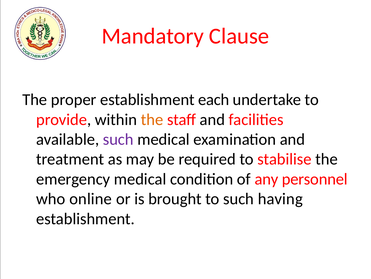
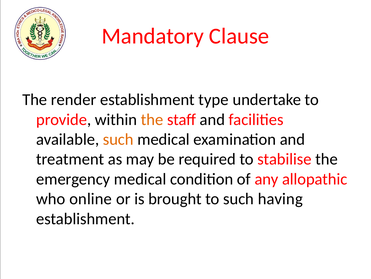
proper: proper -> render (74, 99)
each: each -> type (214, 99)
such colour: purple -> orange (118, 139)
personnel: personnel -> allopathic (315, 179)
